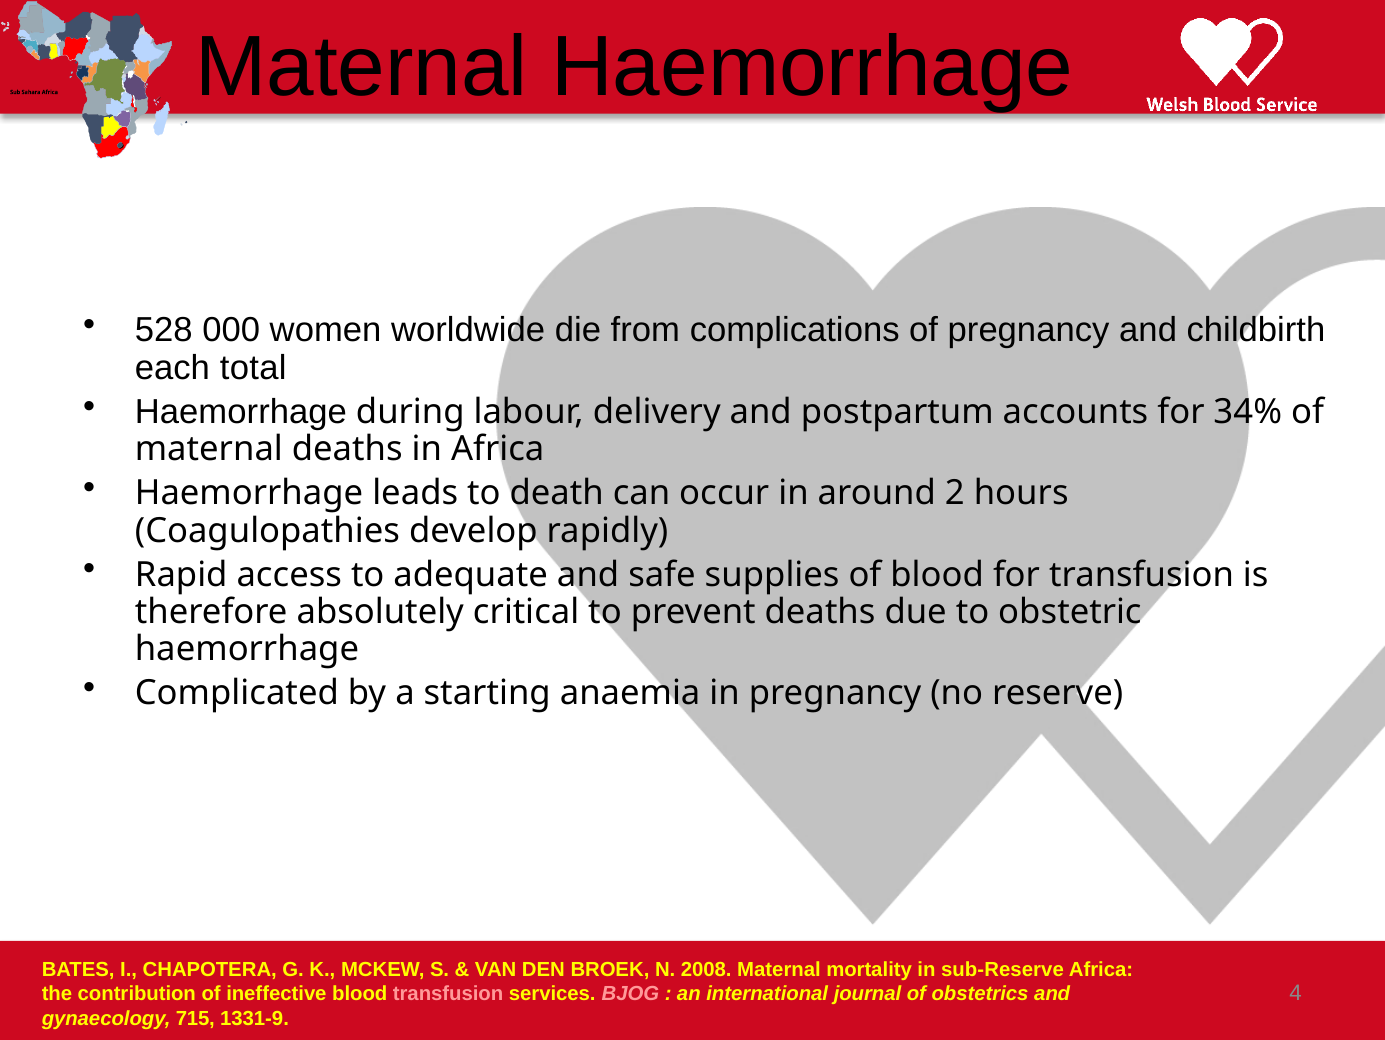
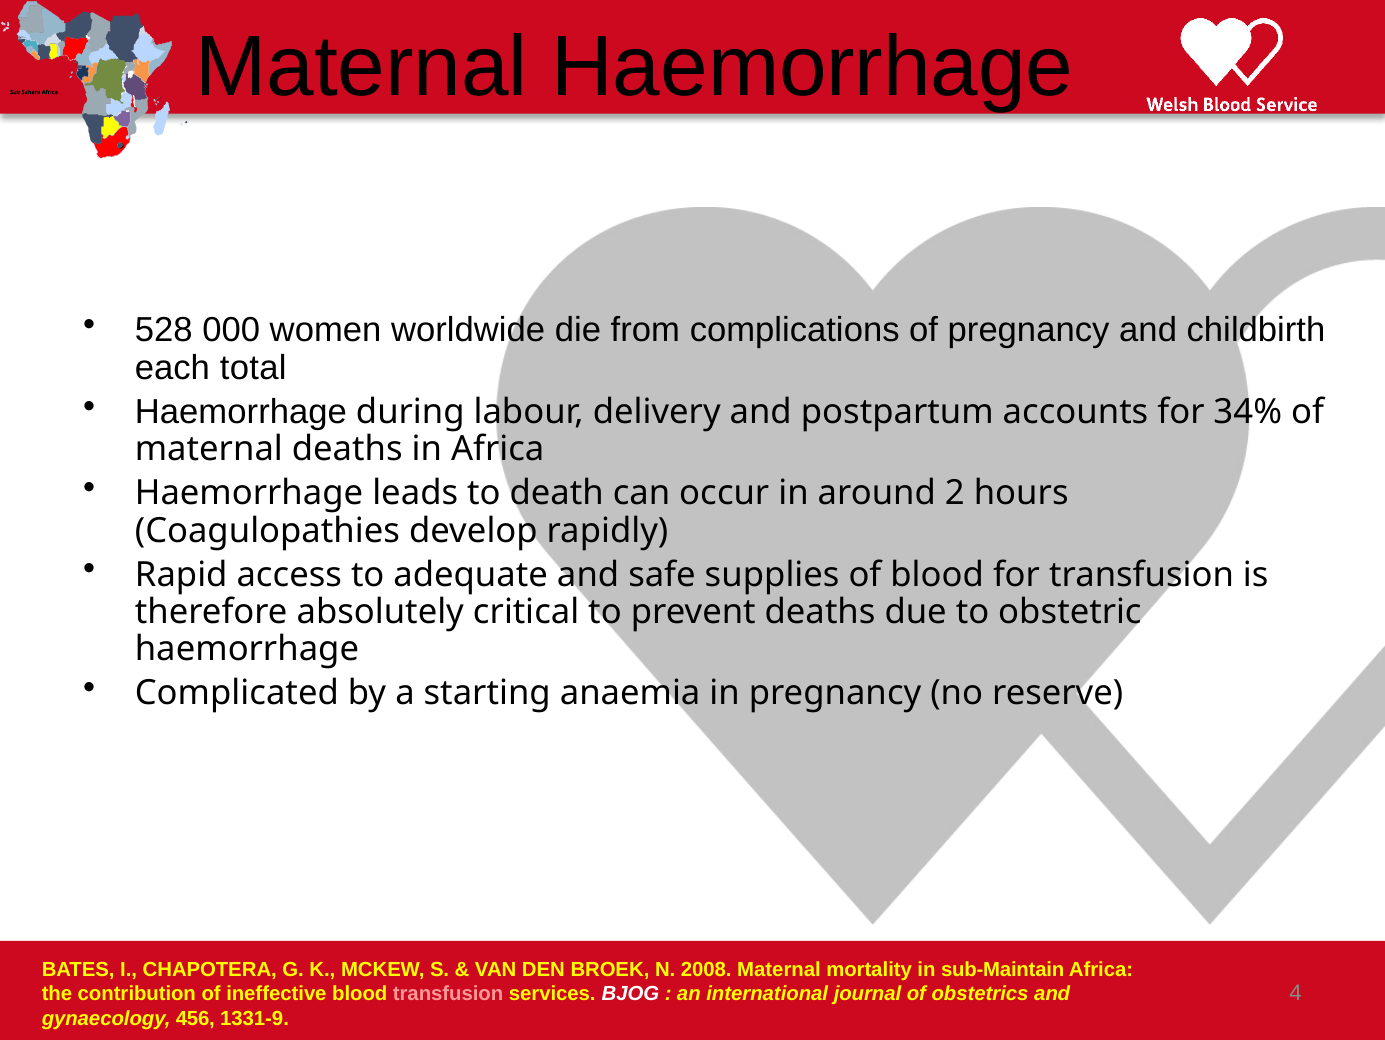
sub-Reserve: sub-Reserve -> sub-Maintain (1003, 969)
BJOG colour: pink -> white (630, 993)
715: 715 -> 456 (195, 1018)
